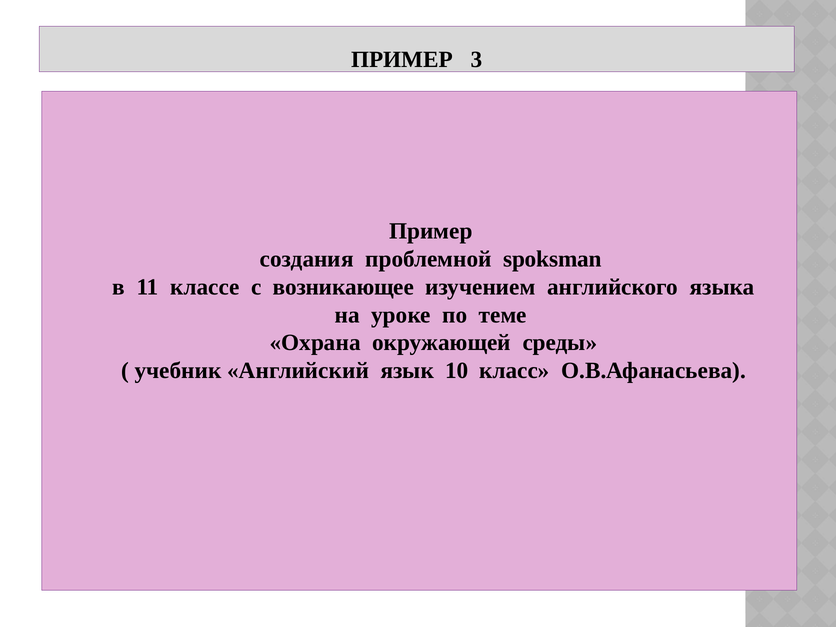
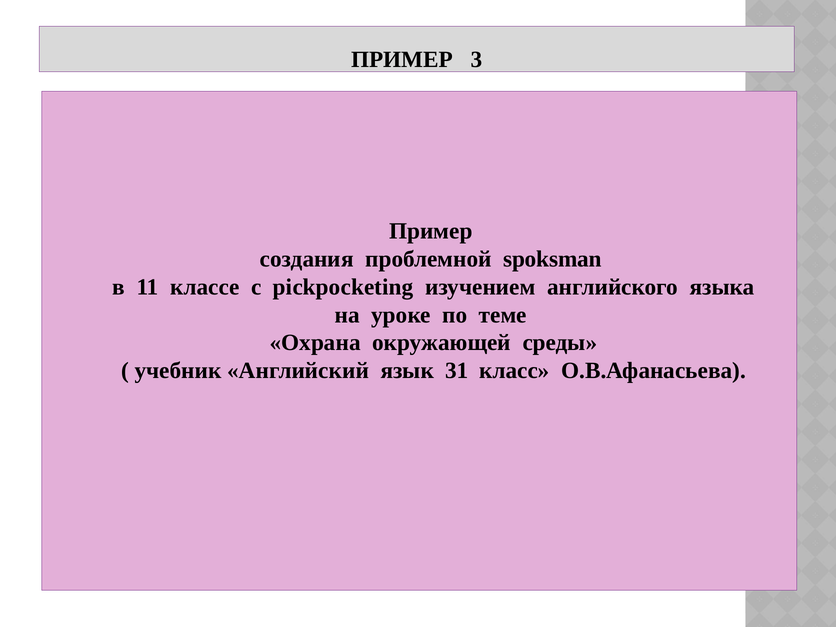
возникающее: возникающее -> pickpocketing (343, 287)
10: 10 -> 31 (457, 371)
